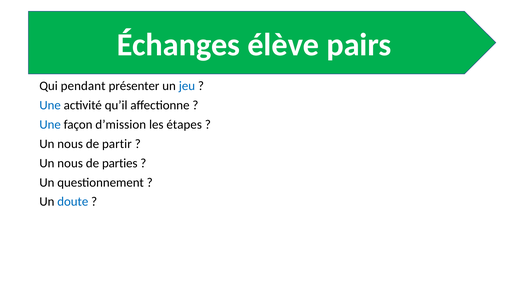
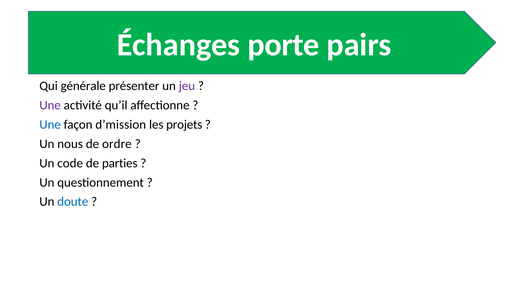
élève: élève -> porte (283, 45)
pendant: pendant -> générale (83, 86)
jeu colour: blue -> purple (187, 86)
Une colour: blue -> purple (50, 105)
étapes: étapes -> projets (184, 125)
partir: partir -> ordre (117, 144)
nous: nous -> code (70, 163)
